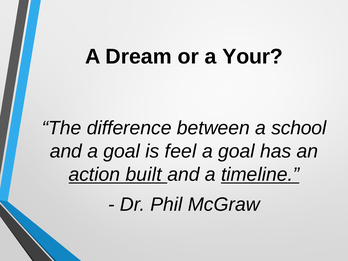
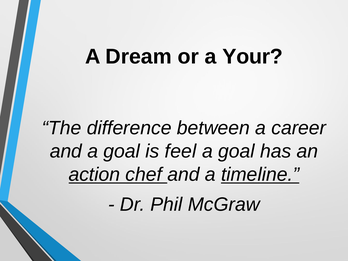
school: school -> career (299, 128)
built: built -> chef (144, 174)
